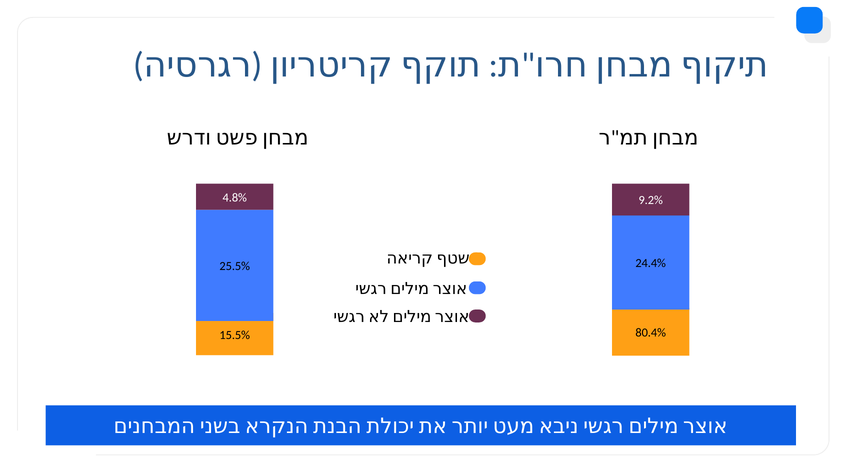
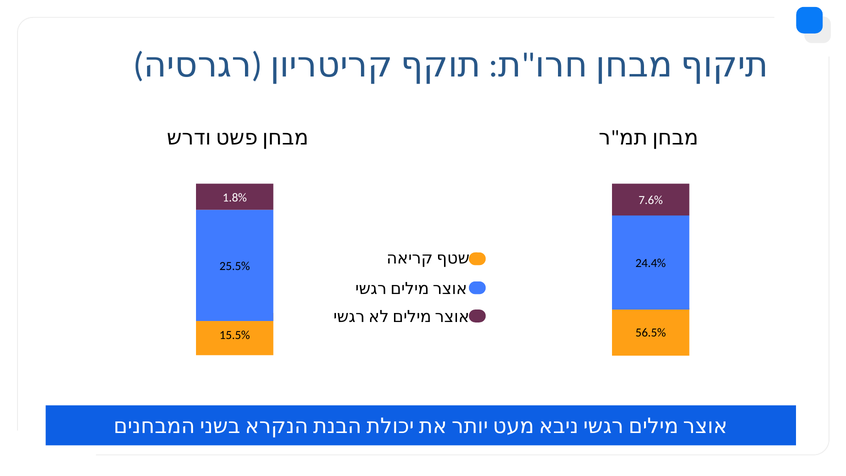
4.8%: 4.8% -> 1.8% (235, 198)
9.2%: 9.2% -> 7.6% (651, 200)
80.4%: 80.4% -> 56.5% (651, 333)
